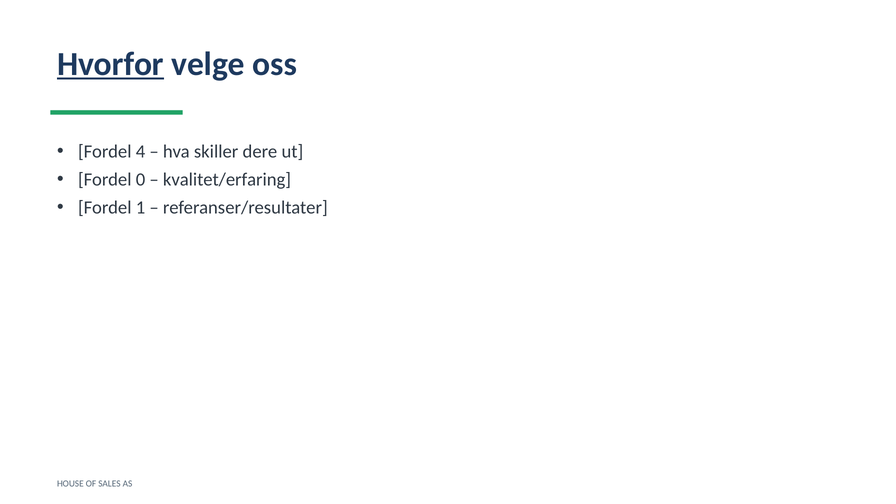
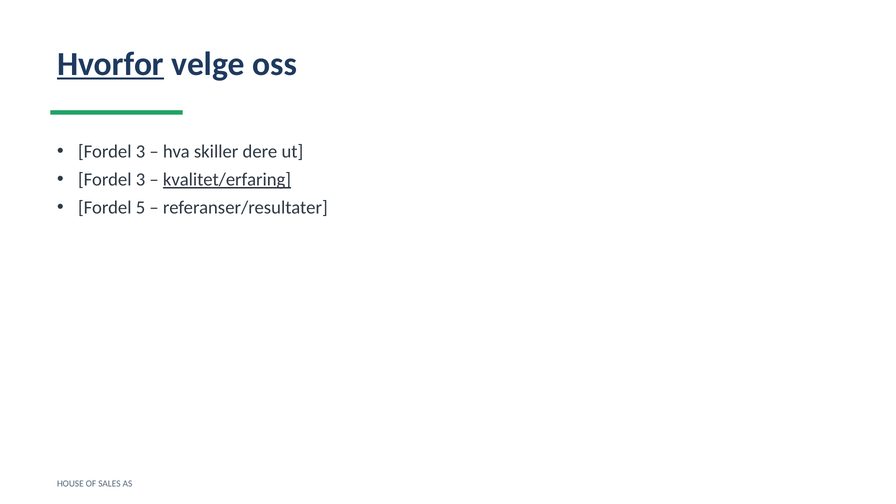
4: 4 -> 3 (141, 152)
0: 0 -> 3 (141, 180)
kvalitet/erfaring underline: none -> present (227, 180)
1: 1 -> 5 (141, 208)
